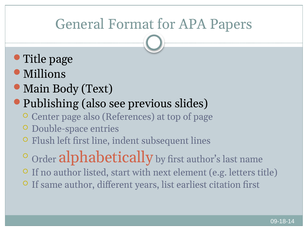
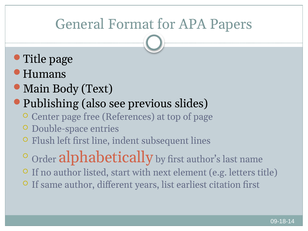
Millions: Millions -> Humans (45, 74)
page also: also -> free (92, 117)
